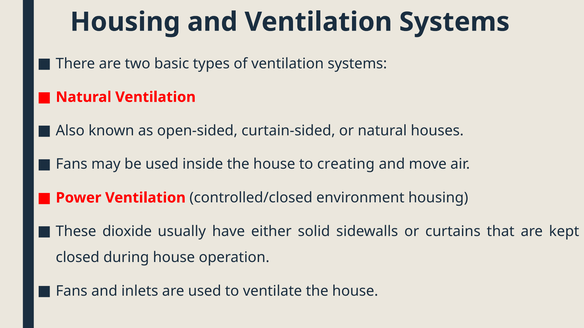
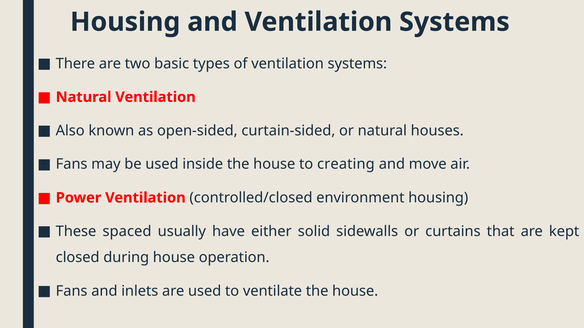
dioxide: dioxide -> spaced (127, 232)
